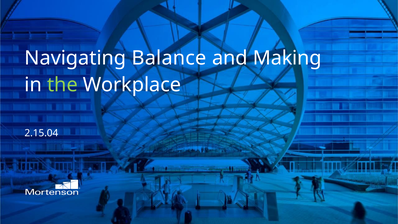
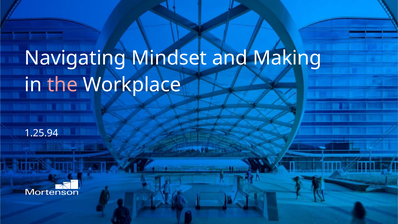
Balance: Balance -> Mindset (169, 58)
the colour: light green -> pink (62, 85)
2.15.04: 2.15.04 -> 1.25.94 (41, 133)
